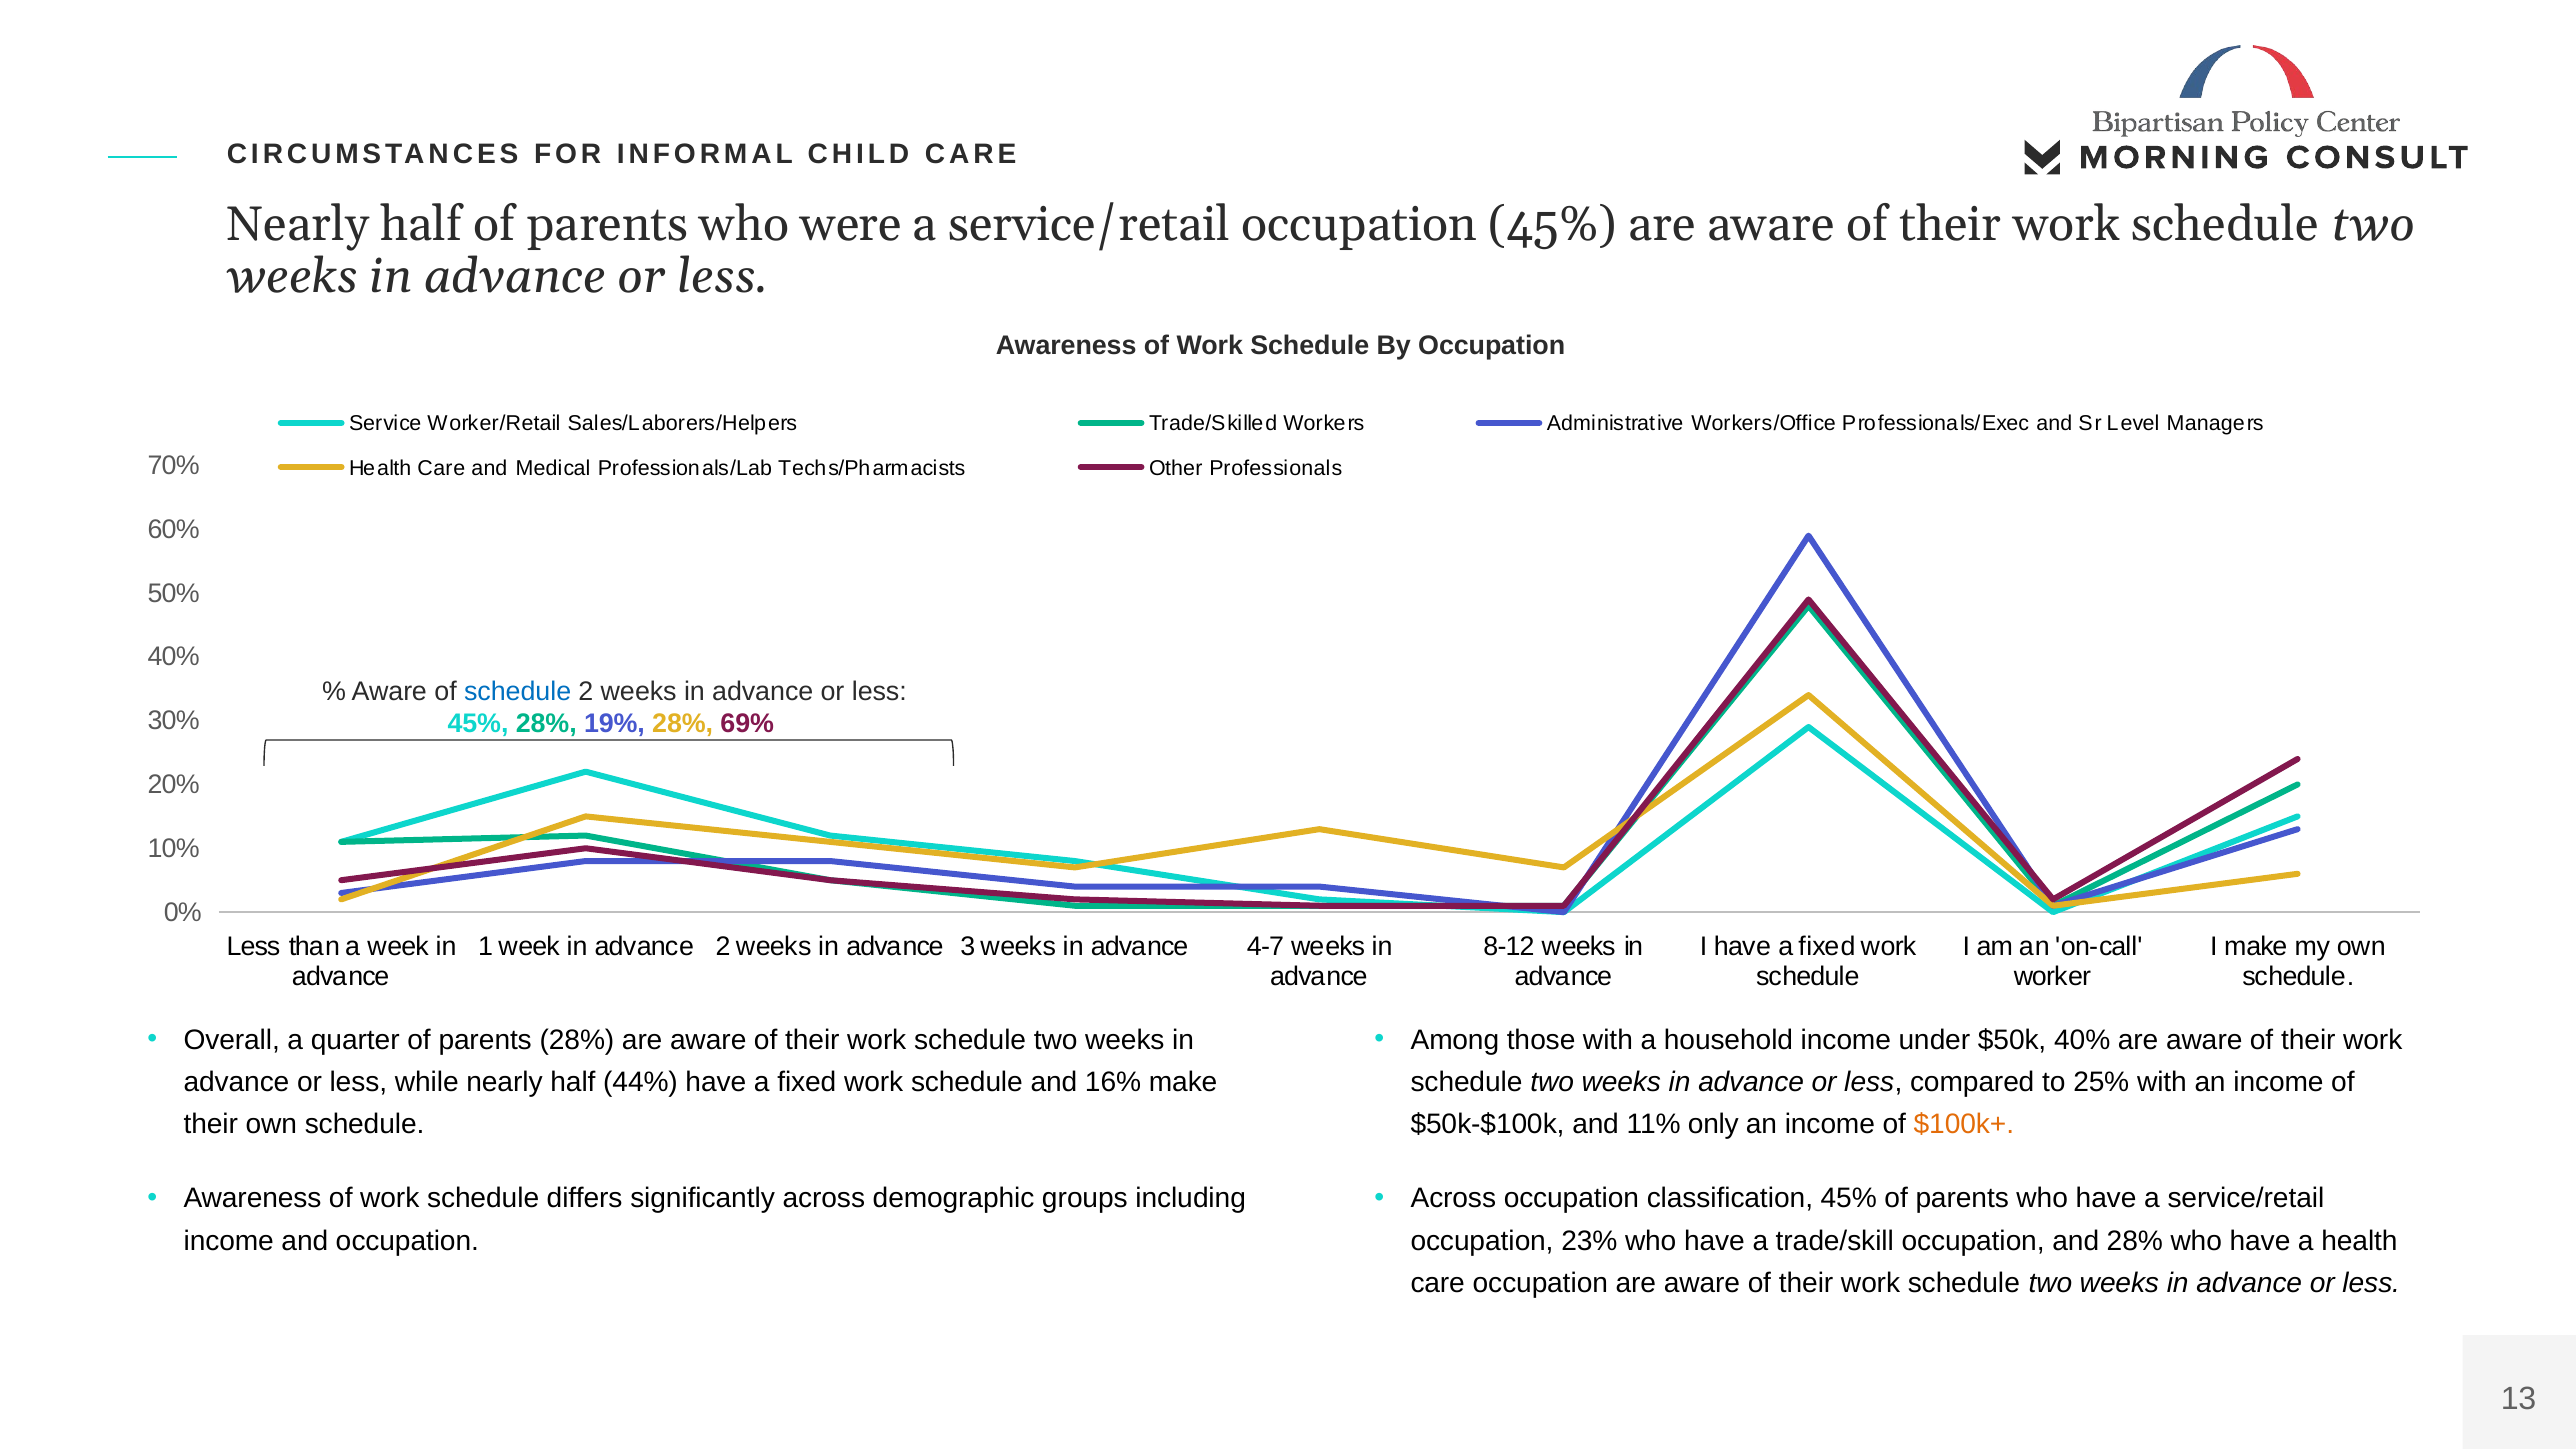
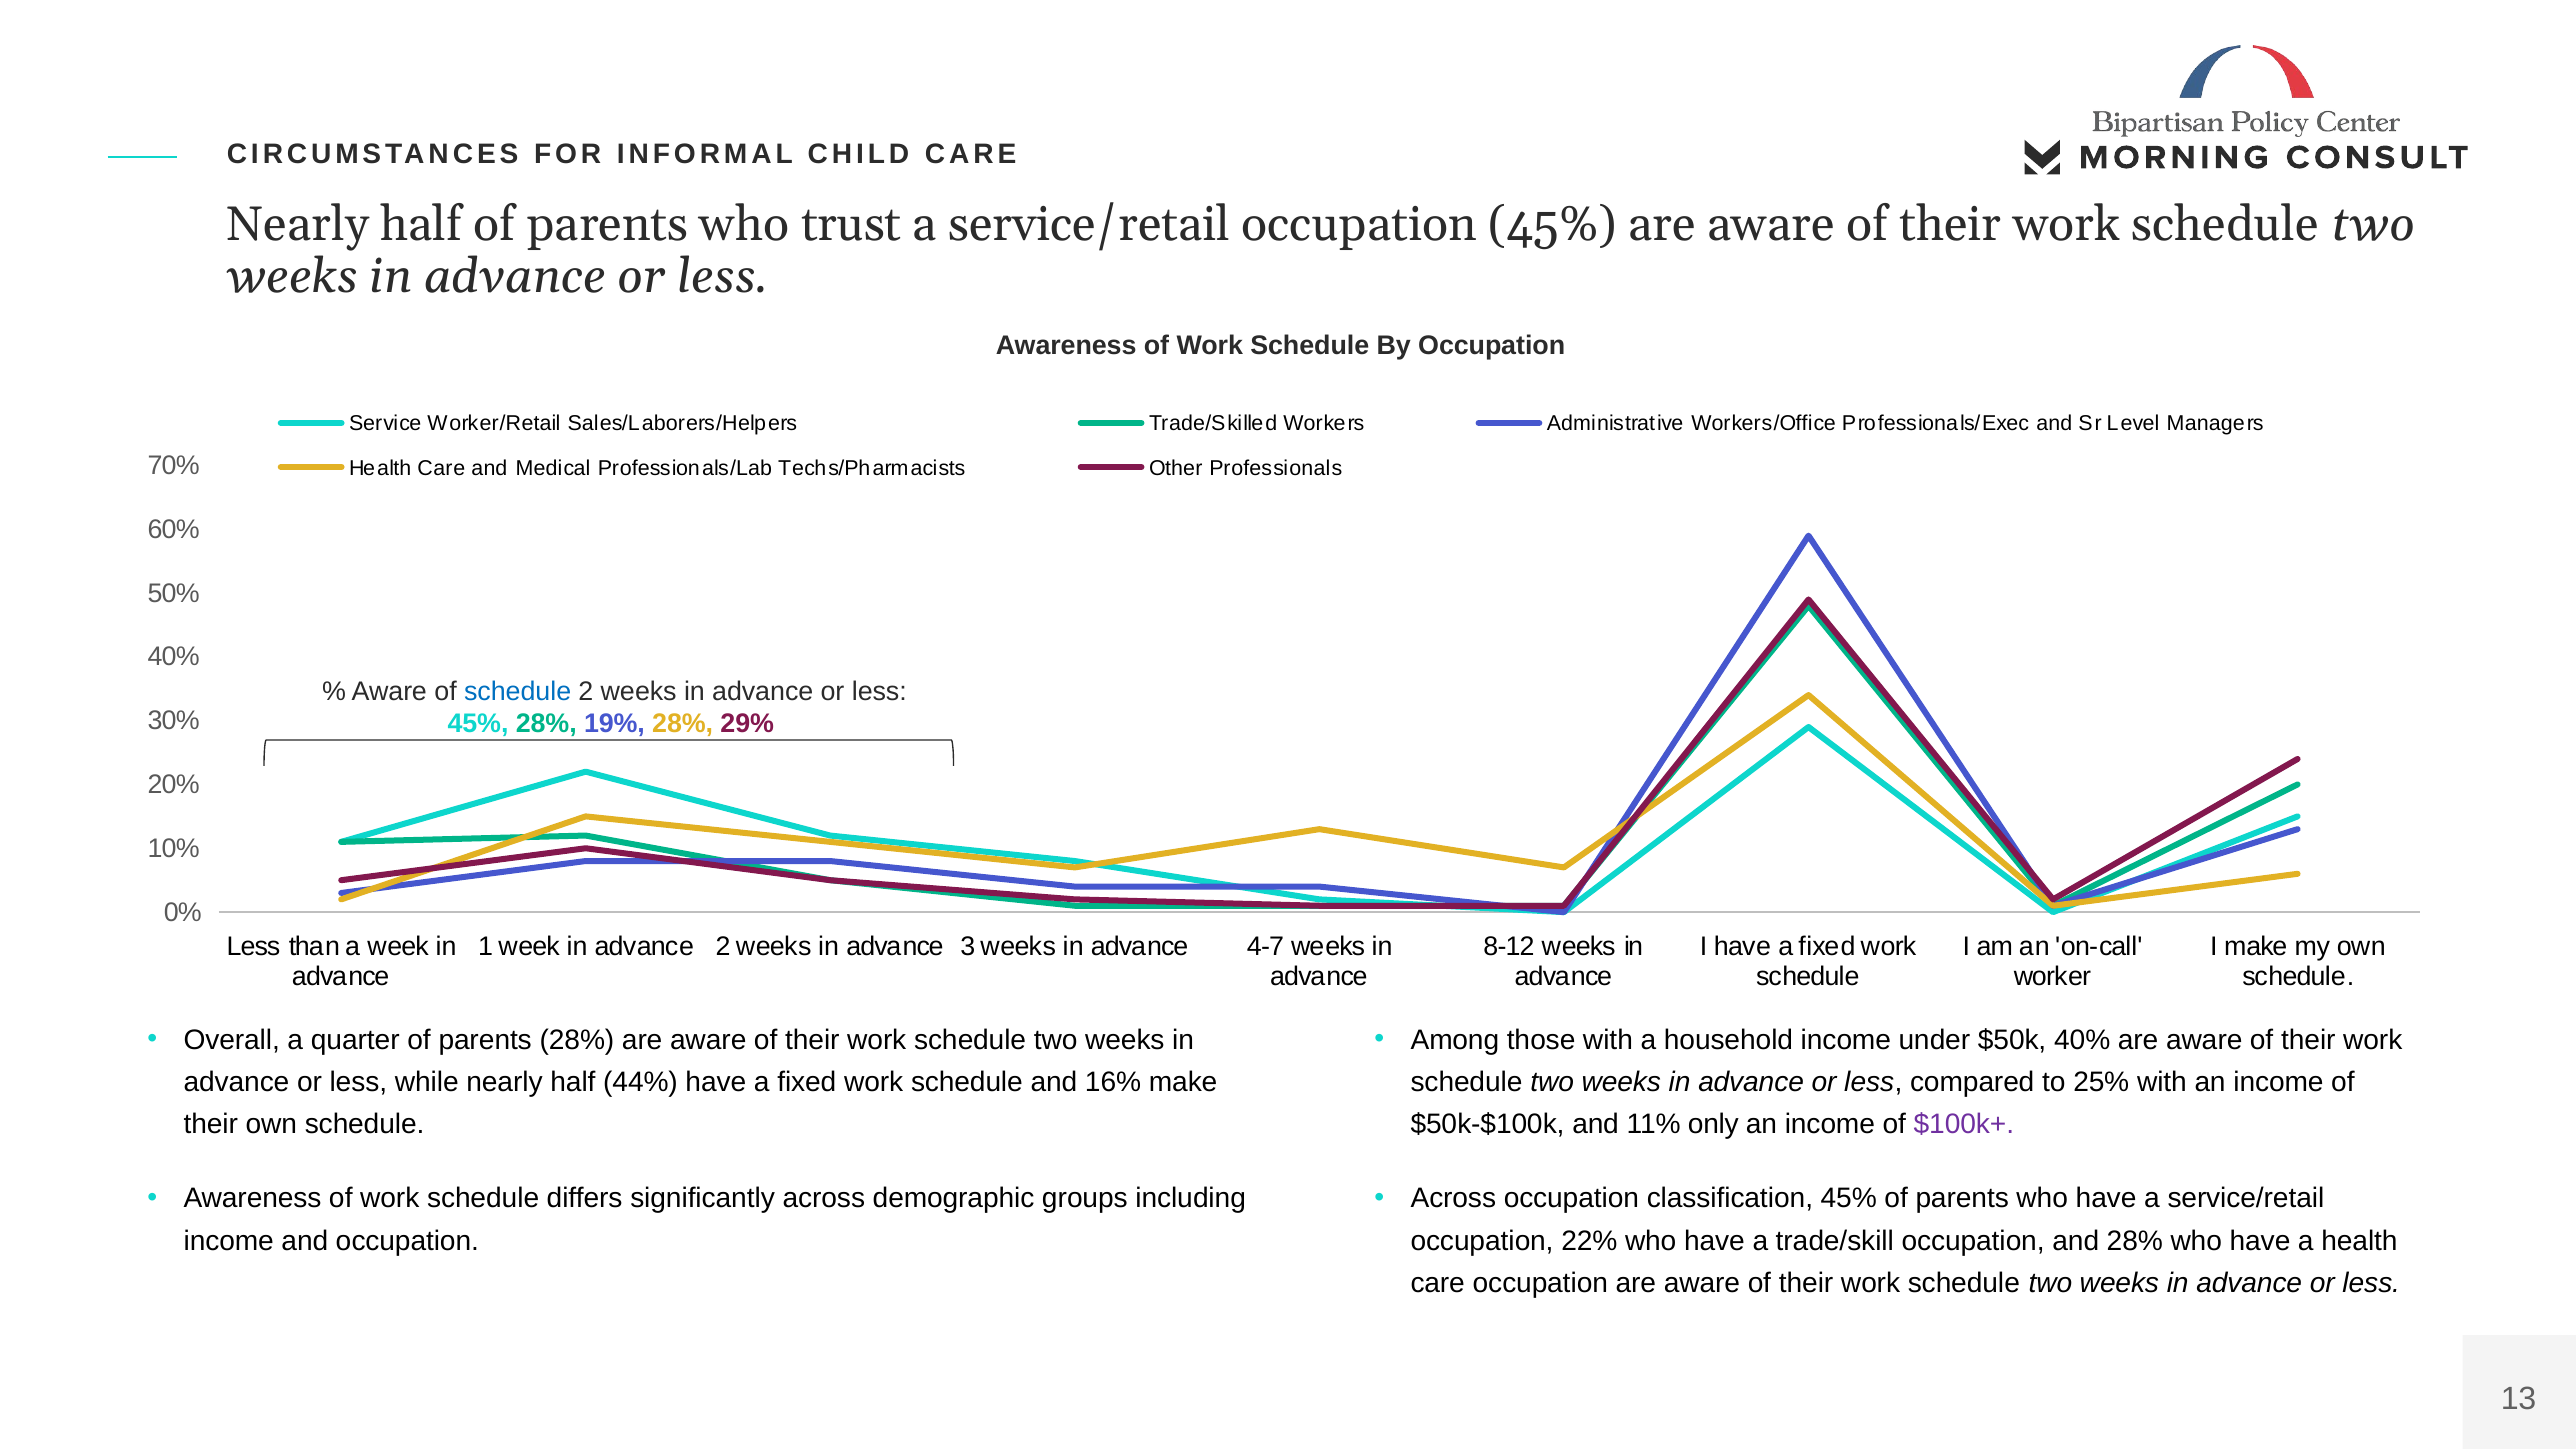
were: were -> trust (851, 224)
69%: 69% -> 29% (747, 724)
$100k+ colour: orange -> purple (1964, 1124)
23%: 23% -> 22% (1589, 1241)
